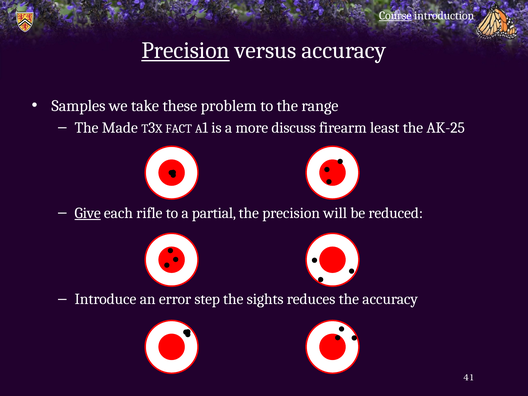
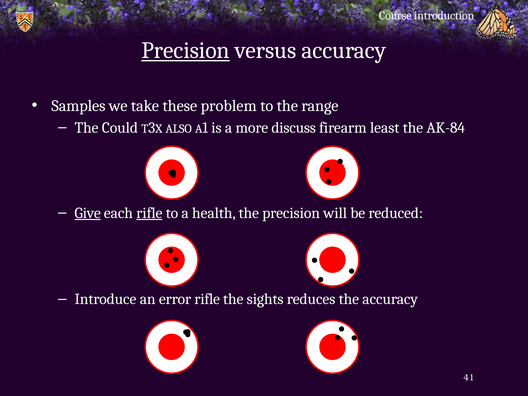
Course underline: present -> none (395, 16)
Made: Made -> Could (120, 128)
FACT: FACT -> ALSO (179, 129)
AK-25: AK-25 -> AK-84 (446, 128)
rifle underline: none -> present (149, 213)
partial: partial -> health (214, 213)
error step: step -> rifle (207, 299)
